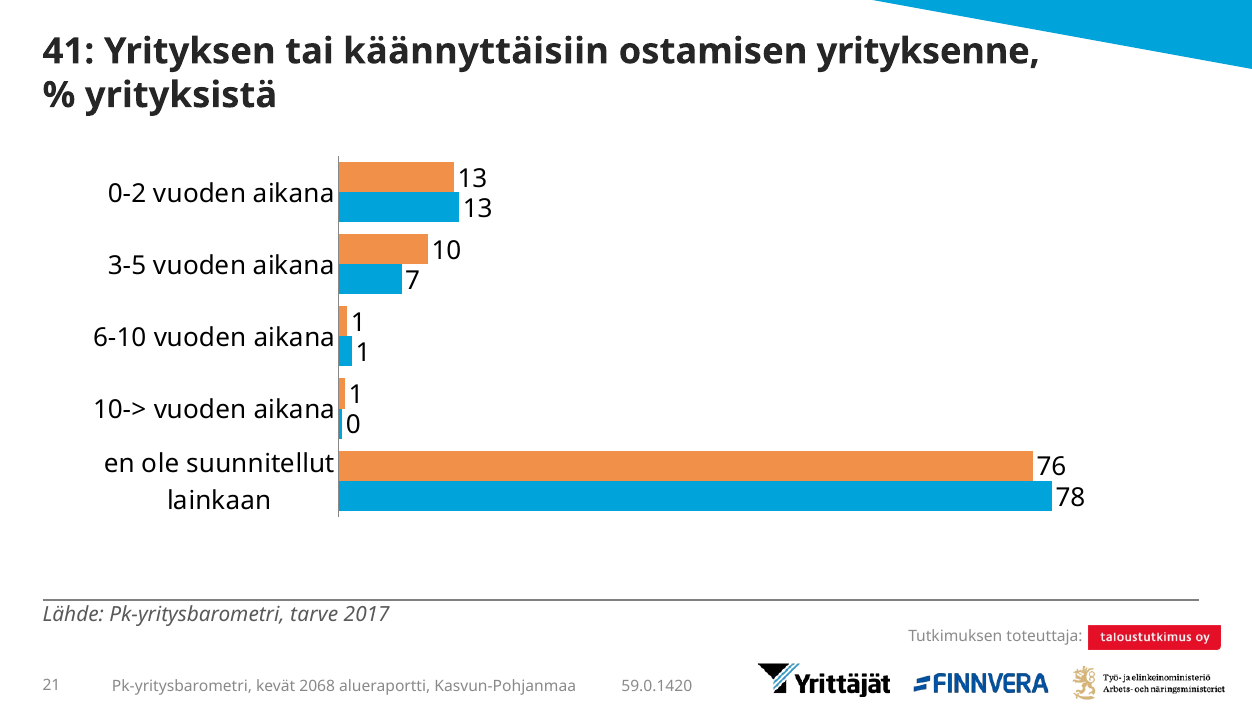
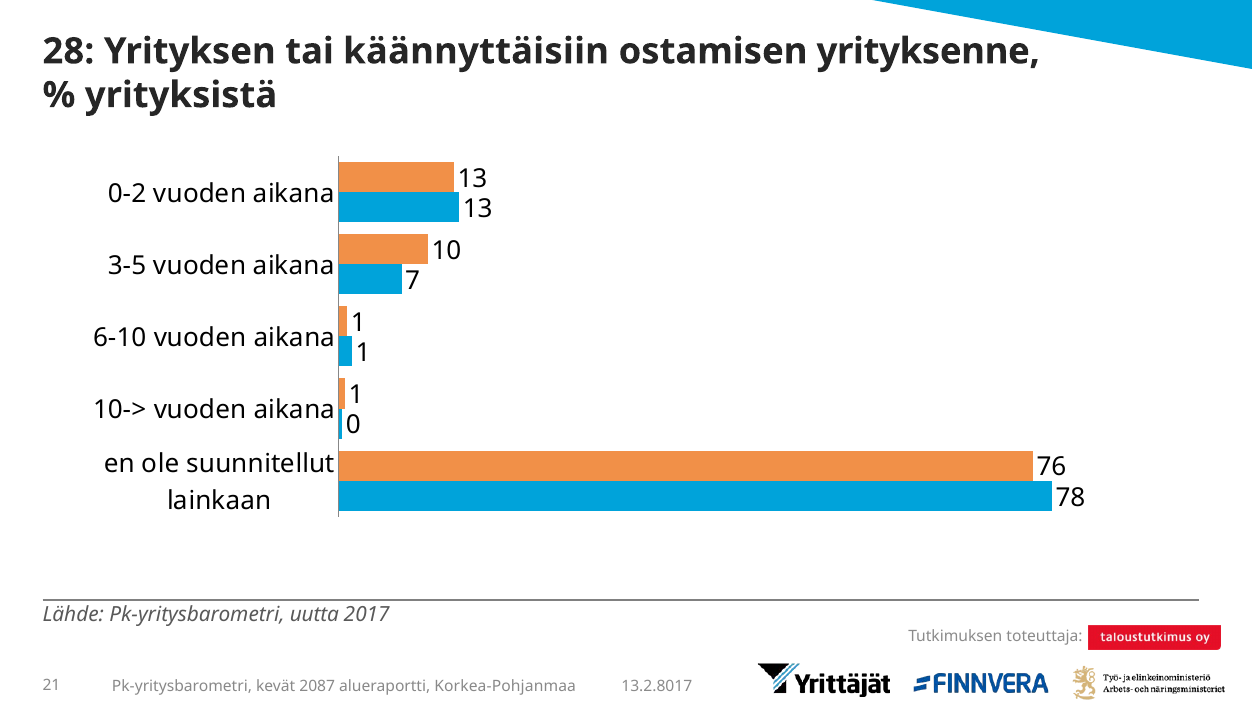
41: 41 -> 28 (68, 51)
tarve: tarve -> uutta (314, 615)
59.0.1420: 59.0.1420 -> 13.2.8017 (657, 686)
2068: 2068 -> 2087 (317, 687)
Kasvun-Pohjanmaa: Kasvun-Pohjanmaa -> Korkea-Pohjanmaa (505, 687)
